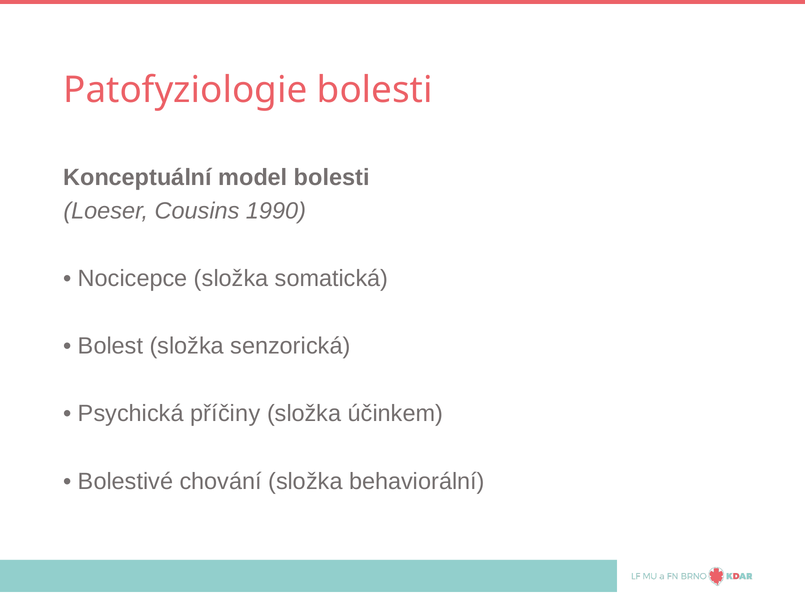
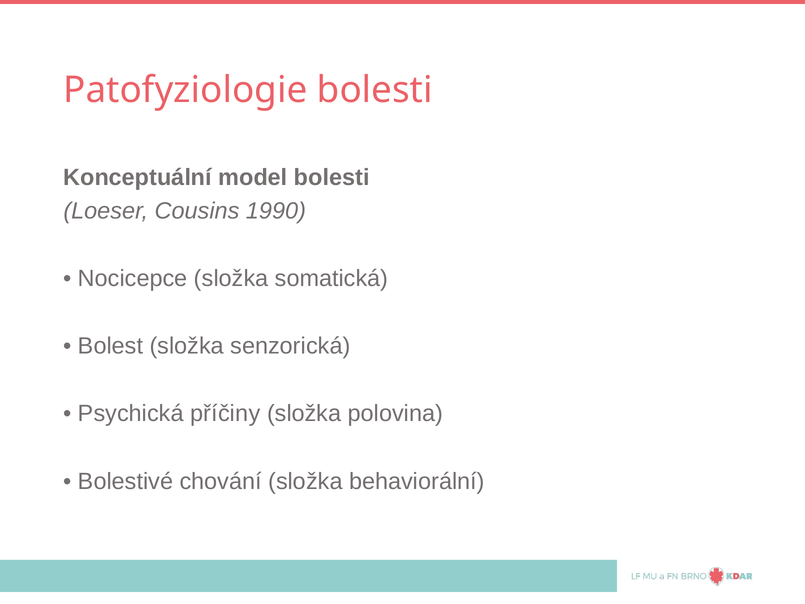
účinkem: účinkem -> polovina (395, 414)
